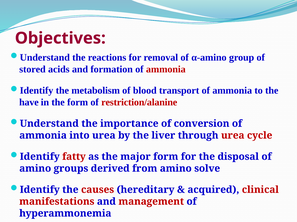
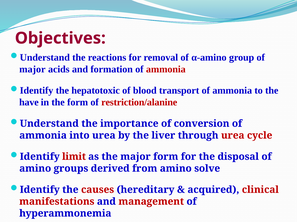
stored: stored -> major (32, 69)
metabolism: metabolism -> hepatotoxic (96, 91)
fatty: fatty -> limit (74, 157)
